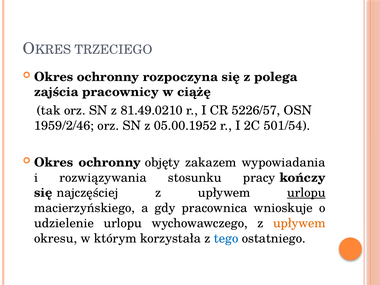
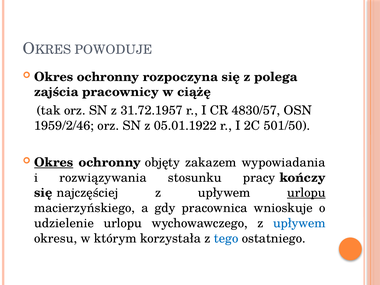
TRZECIEGO: TRZECIEGO -> POWODUJE (113, 50)
81.49.0210: 81.49.0210 -> 31.72.1957 (152, 110)
5226/57: 5226/57 -> 4830/57 (256, 110)
05.00.1952: 05.00.1952 -> 05.01.1922 (185, 126)
501/54: 501/54 -> 501/50 (287, 126)
Okres underline: none -> present (54, 162)
upływem colour: orange -> blue (299, 223)
